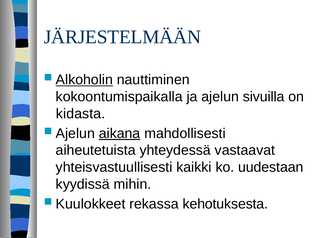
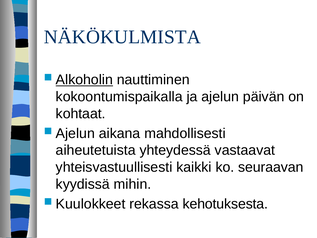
JÄRJESTELMÄÄN: JÄRJESTELMÄÄN -> NÄKÖKULMISTA (122, 37)
sivuilla: sivuilla -> päivän (264, 97)
kidasta: kidasta -> kohtaat (81, 114)
aikana underline: present -> none (120, 133)
uudestaan: uudestaan -> seuraavan (271, 167)
